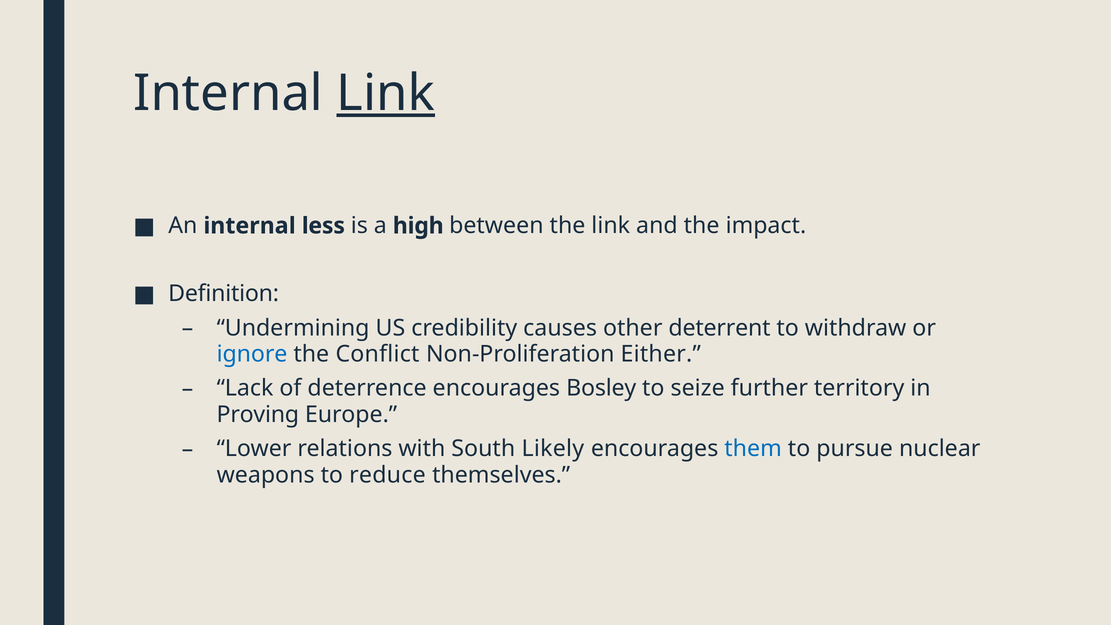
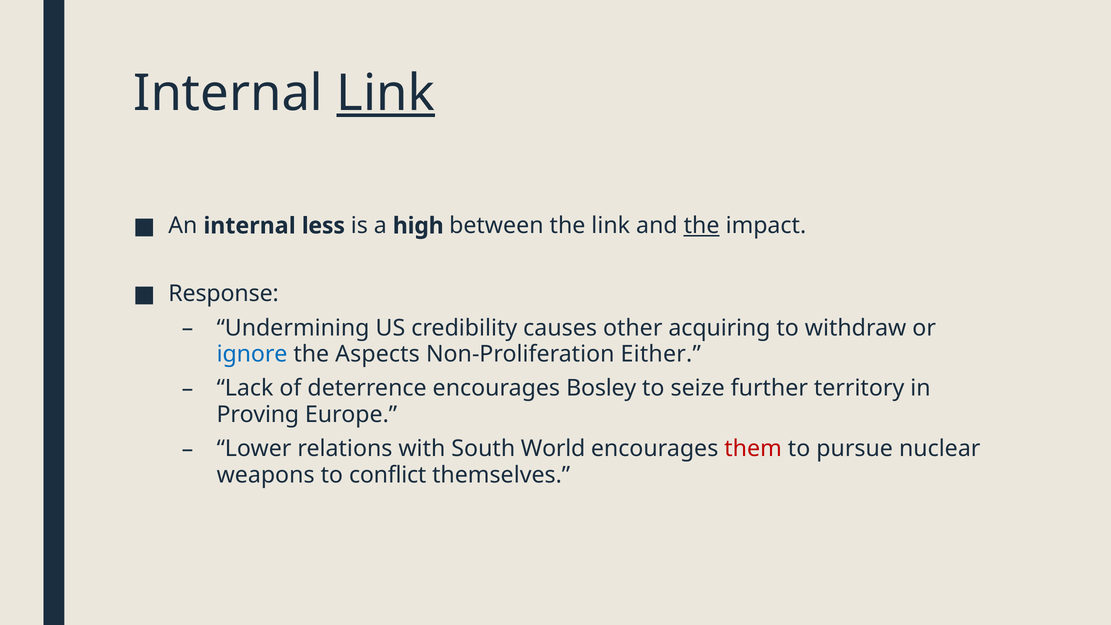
the underline: none -> present (702, 226)
Definition: Definition -> Response (224, 294)
deterrent: deterrent -> acquiring (719, 328)
Conflict: Conflict -> Aspects (378, 354)
Likely: Likely -> World (553, 449)
them colour: blue -> red (753, 449)
reduce: reduce -> conflict (388, 475)
